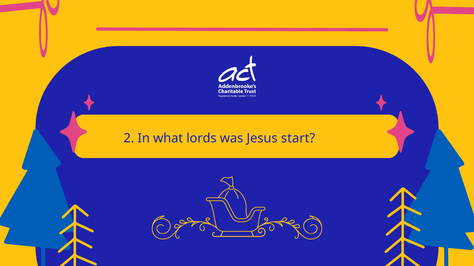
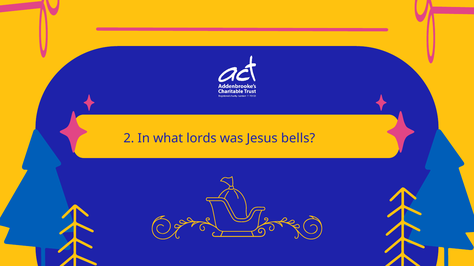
start: start -> bells (298, 138)
